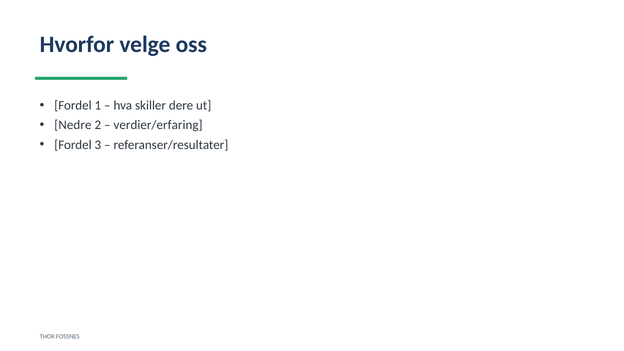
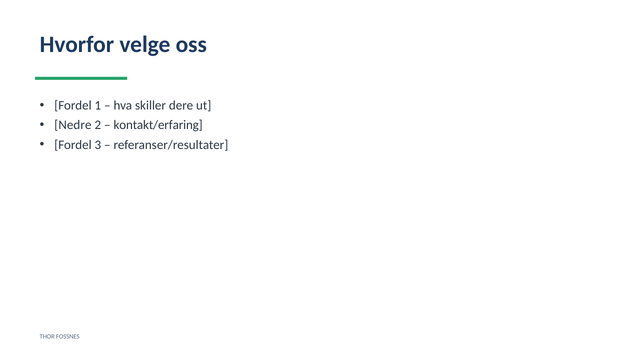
verdier/erfaring: verdier/erfaring -> kontakt/erfaring (158, 125)
